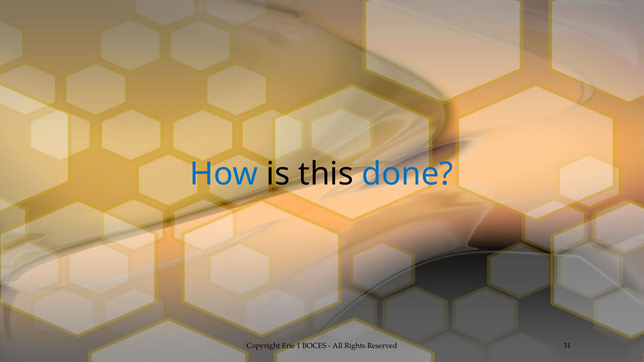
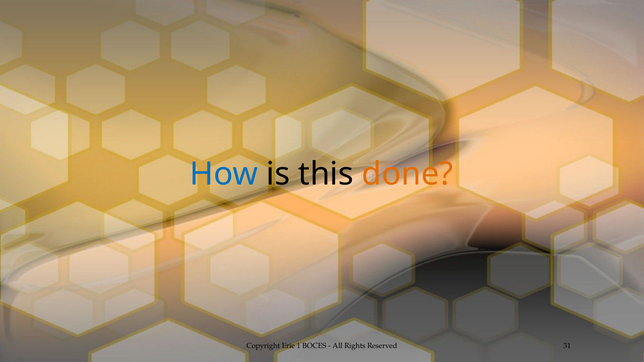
done colour: blue -> orange (408, 174)
